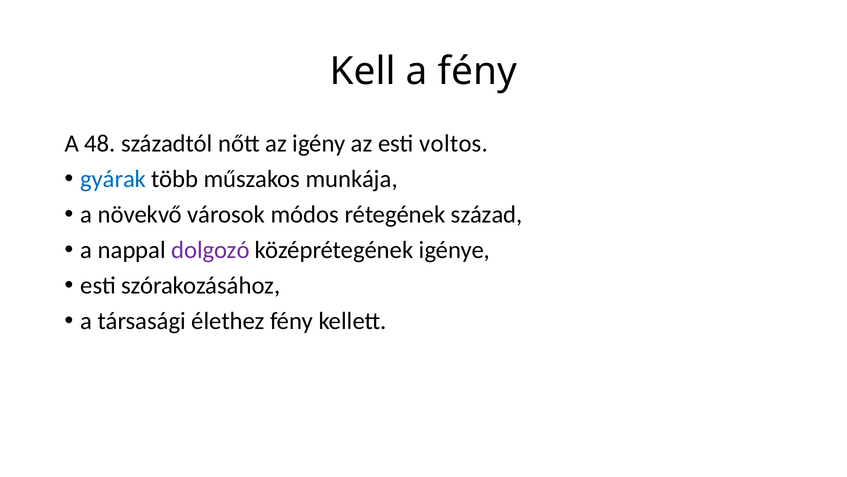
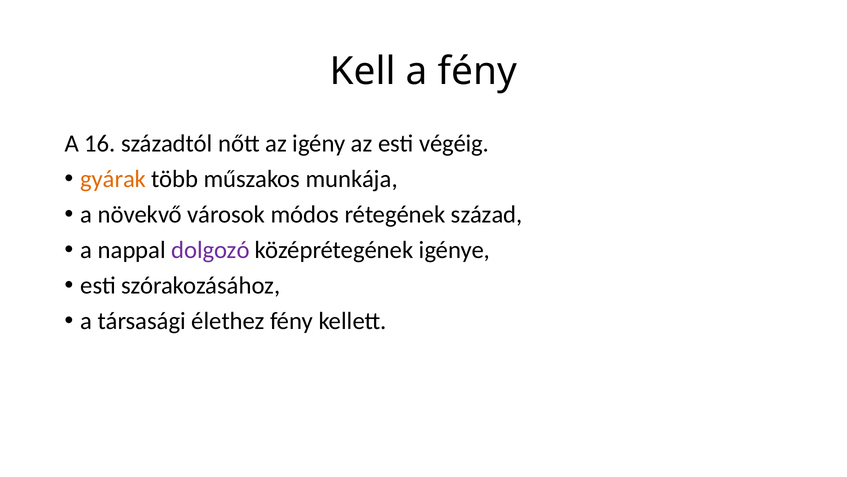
48: 48 -> 16 (100, 143)
voltos: voltos -> végéig (454, 143)
gyárak colour: blue -> orange (113, 179)
